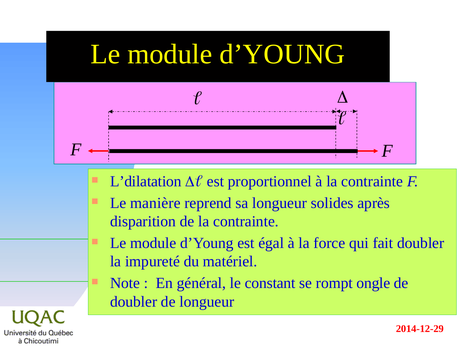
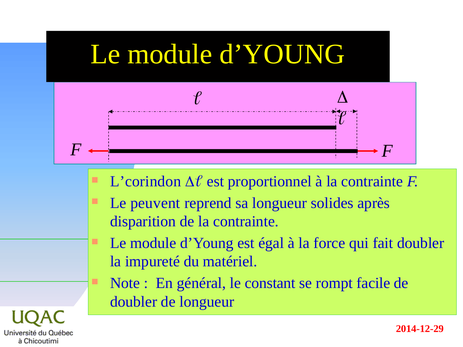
L’dilatation: L’dilatation -> L’corindon (146, 181)
manière: manière -> peuvent (155, 203)
ongle: ongle -> facile (373, 283)
